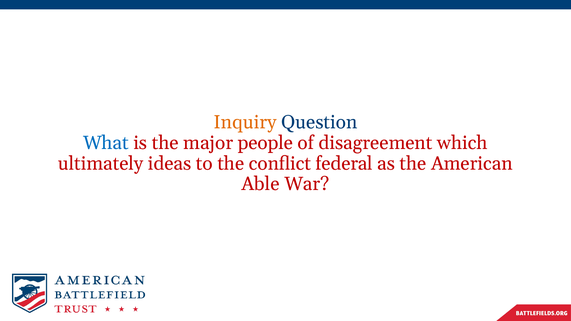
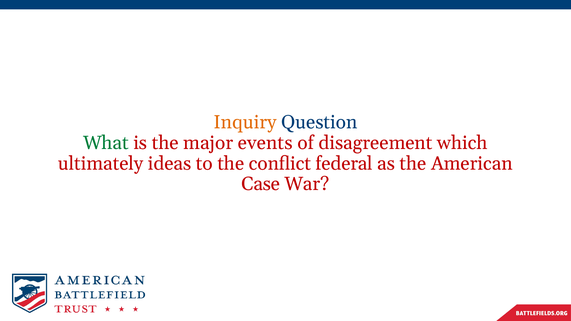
What colour: blue -> green (106, 143)
people: people -> events (265, 143)
Able: Able -> Case (261, 184)
